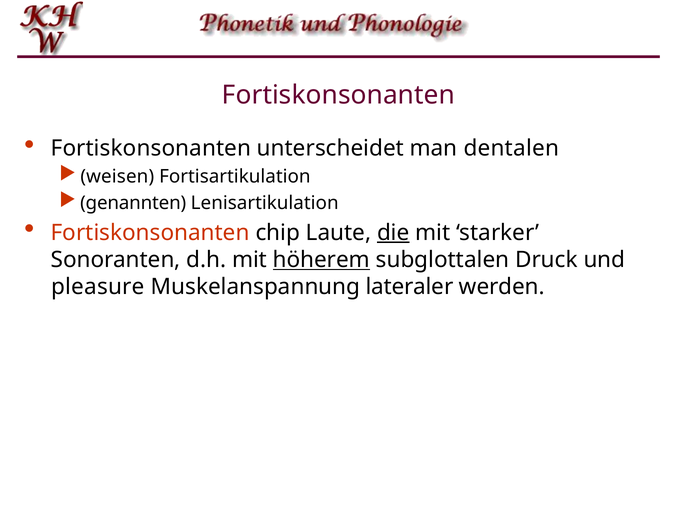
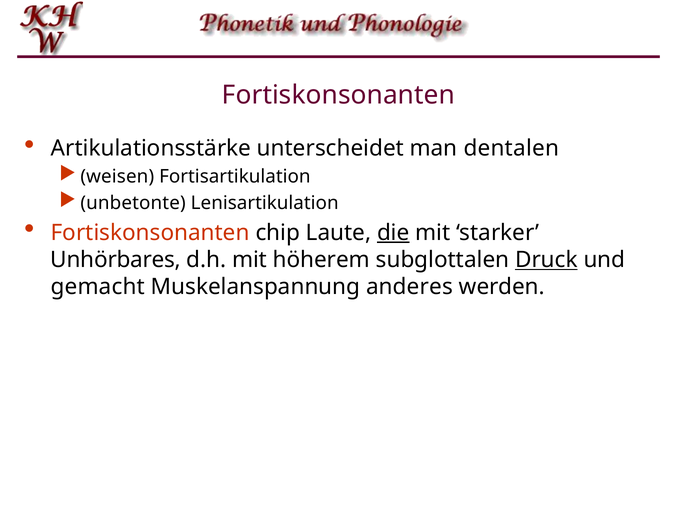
Fortiskonsonanten: Fortiskonsonanten -> Artikulationsstärke (151, 148)
genannten: genannten -> unbetonte (133, 203)
Sonoranten: Sonoranten -> Unhörbares (116, 260)
höherem underline: present -> none (321, 260)
Druck underline: none -> present (546, 260)
pleasure: pleasure -> gemacht (98, 287)
lateraler: lateraler -> anderes (409, 287)
